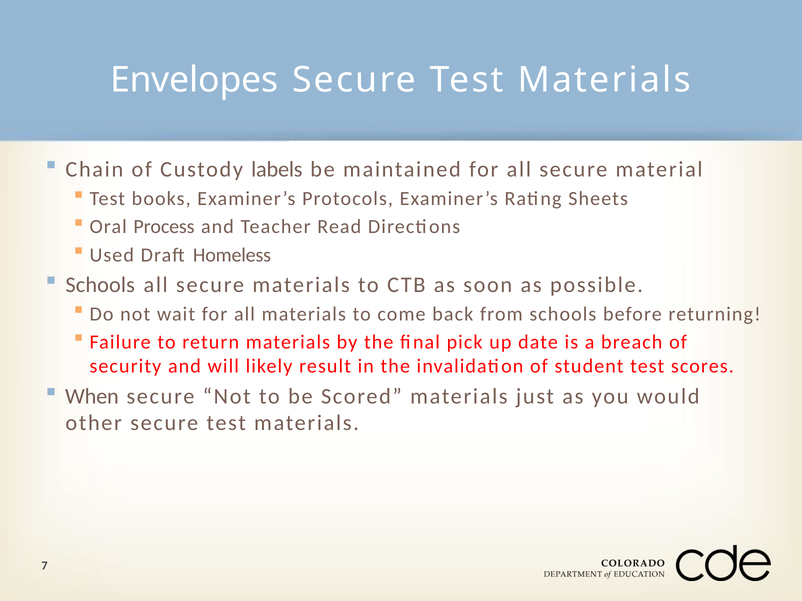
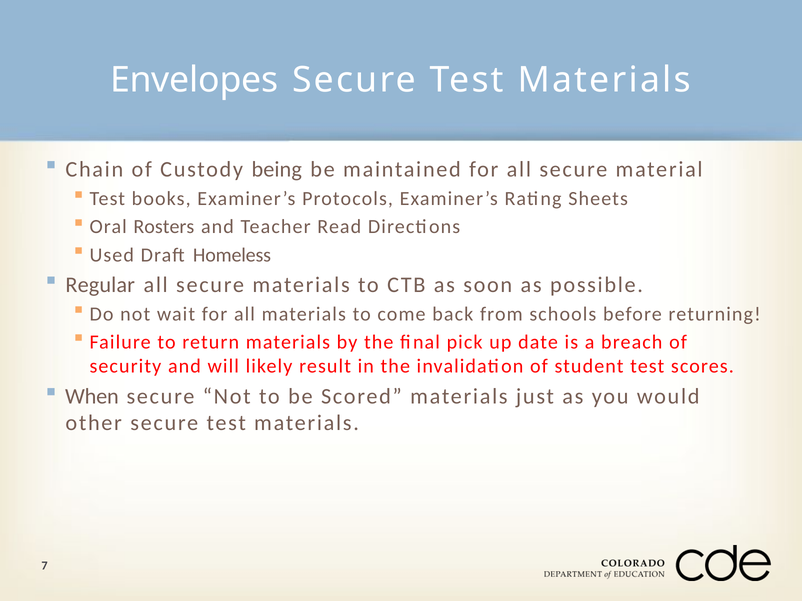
labels: labels -> being (277, 170)
Process: Process -> Rosters (164, 227)
Schools: Schools -> Regular (100, 285)
